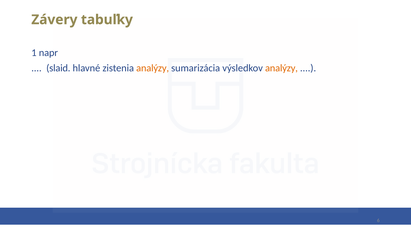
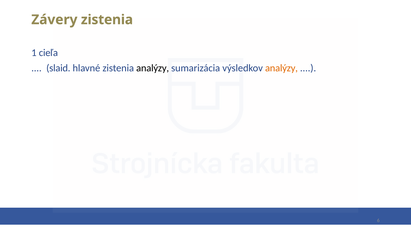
Závery tabuľky: tabuľky -> zistenia (107, 20)
napr: napr -> cieľa (48, 53)
analýzy colour: orange -> black (153, 68)
